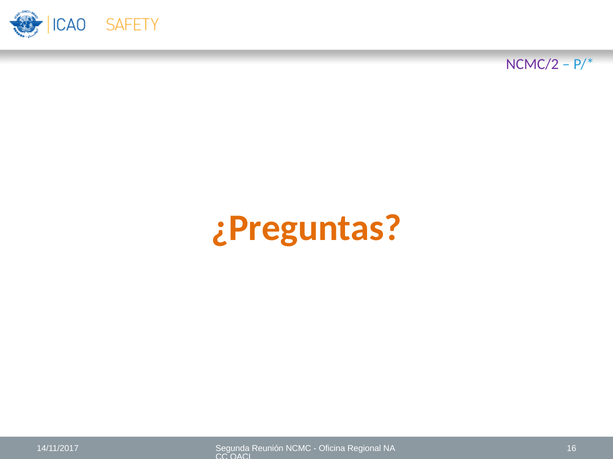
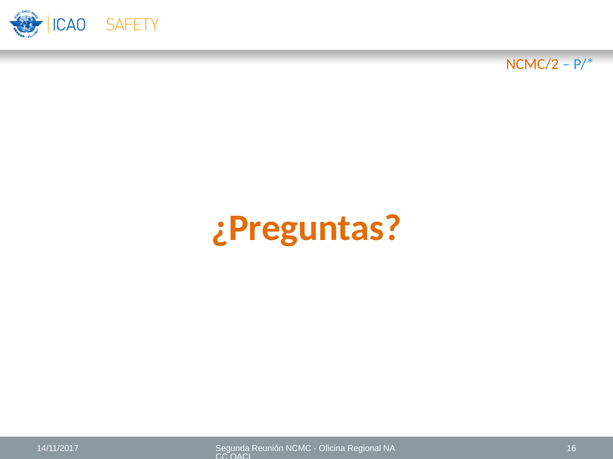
NCMC/2 colour: purple -> orange (532, 65)
